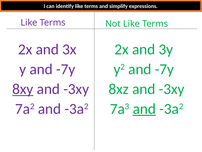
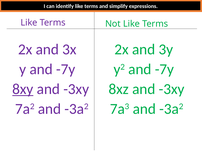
and underline: present -> none (144, 108)
